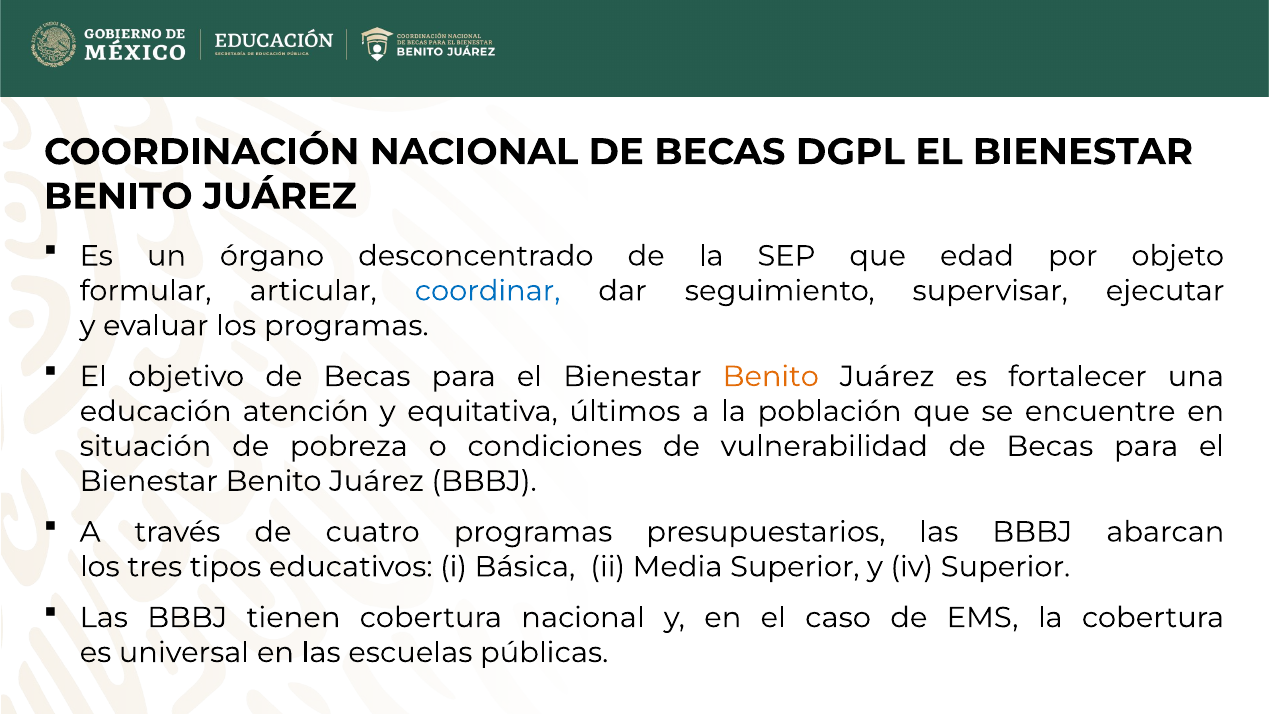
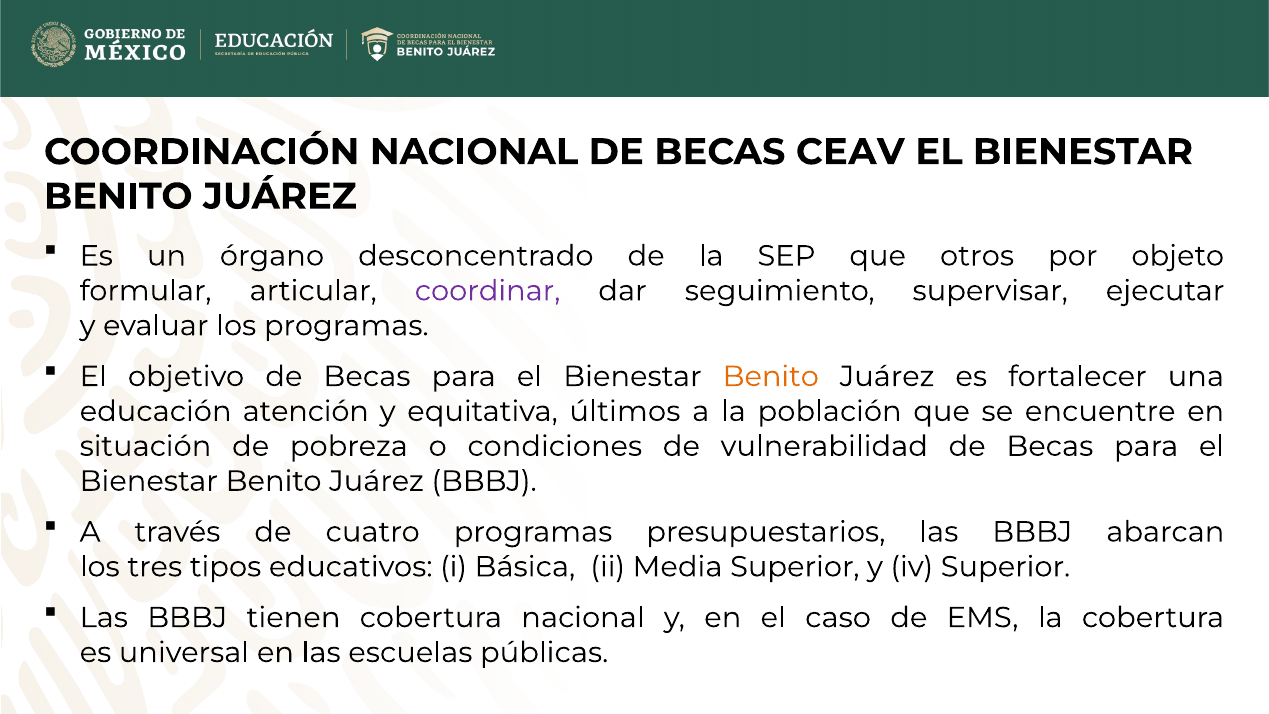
DGPL: DGPL -> CEAV (850, 152)
edad: edad -> otros (977, 256)
coordinar colour: blue -> purple (488, 291)
